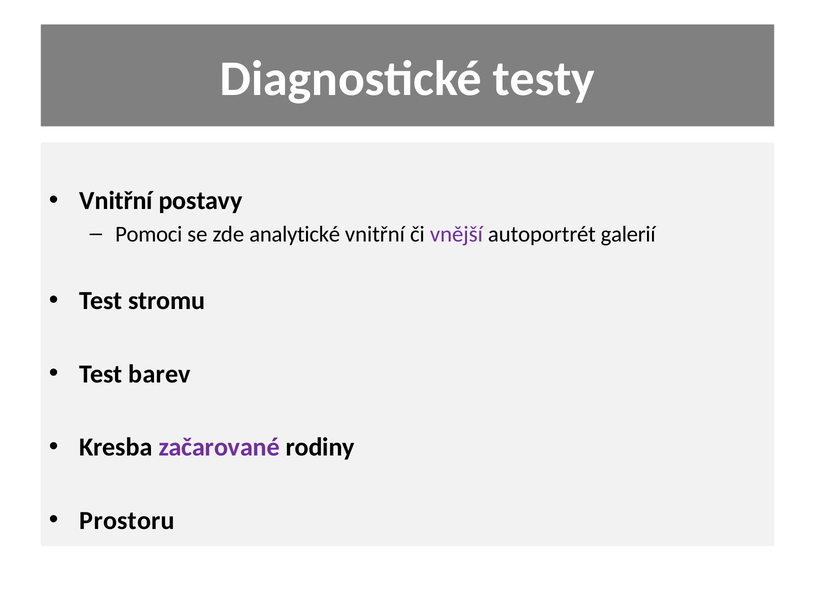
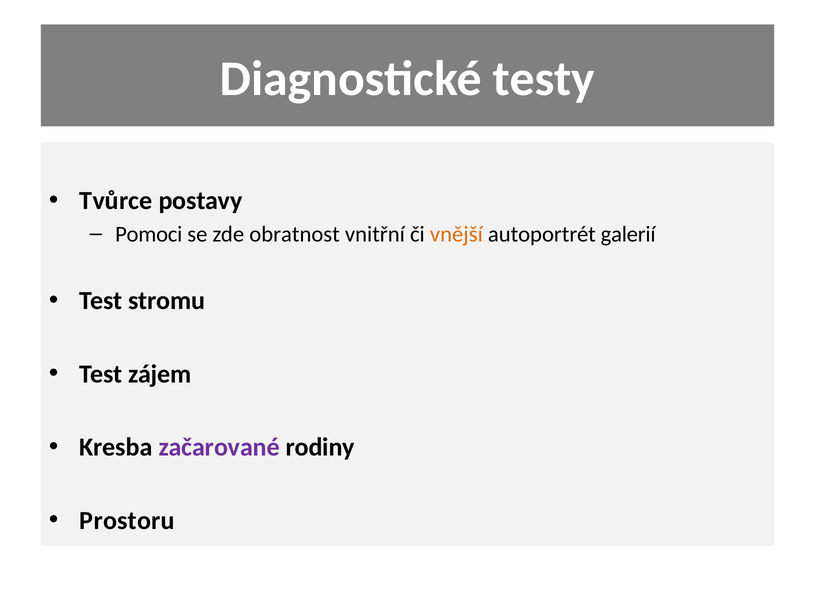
Vnitřní: Vnitřní -> Tvůrce (116, 201)
analytické: analytické -> obratnost (295, 234)
vnější colour: purple -> orange (456, 234)
barev: barev -> zájem (160, 374)
